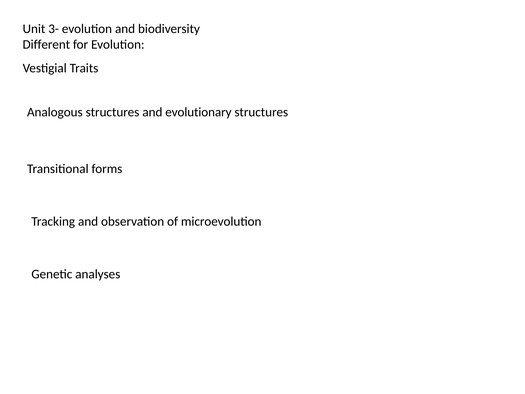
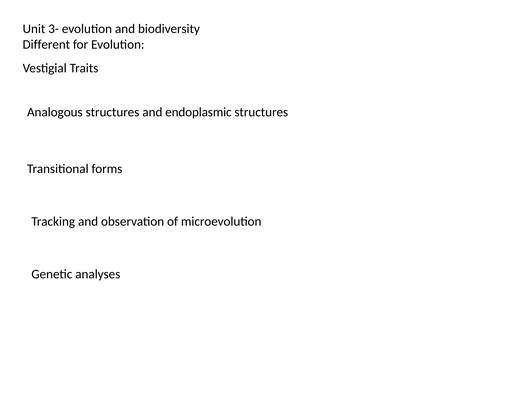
evolutionary: evolutionary -> endoplasmic (198, 112)
